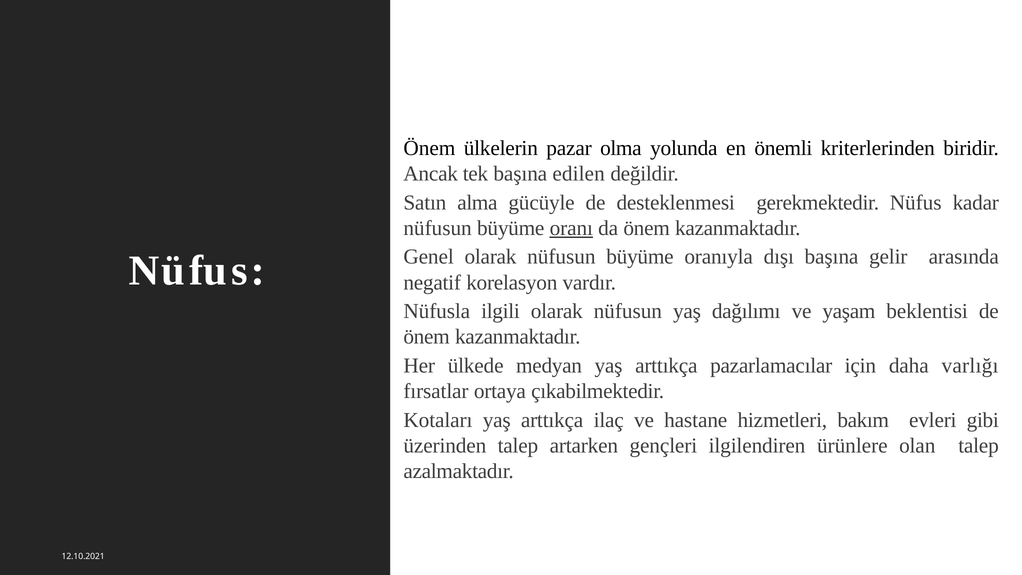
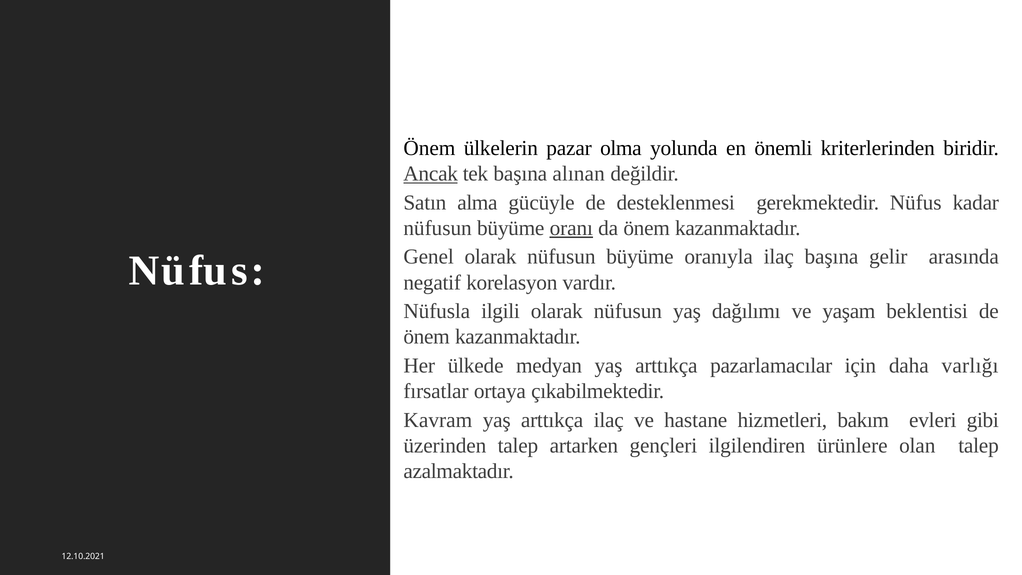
Ancak underline: none -> present (431, 174)
edilen: edilen -> alınan (579, 174)
oranıyla dışı: dışı -> ilaç (779, 257)
Kotaları: Kotaları -> Kavram (438, 420)
